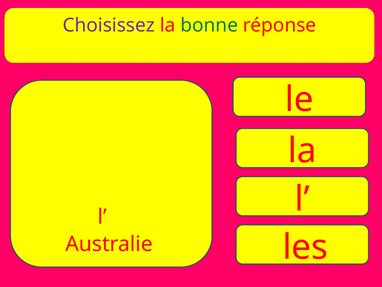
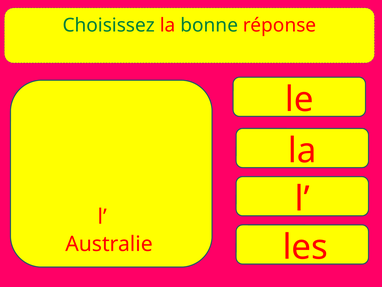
Choisissez colour: purple -> green (109, 25)
